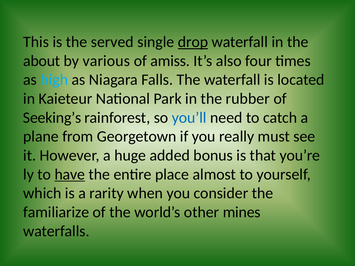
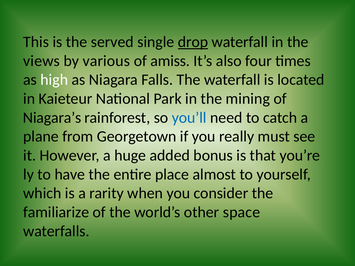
about: about -> views (42, 61)
high colour: light blue -> white (54, 80)
rubber: rubber -> mining (248, 99)
Seeking’s: Seeking’s -> Niagara’s (52, 118)
have underline: present -> none (70, 175)
mines: mines -> space (242, 212)
